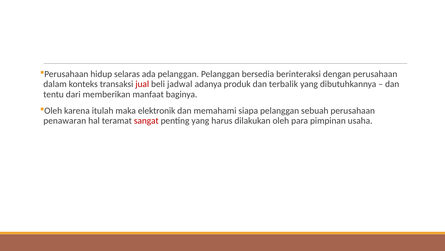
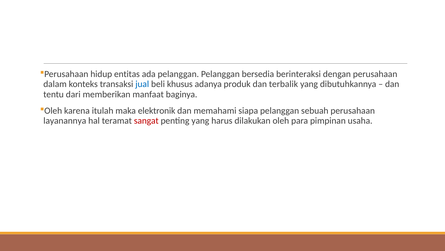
selaras: selaras -> entitas (127, 74)
jual colour: red -> blue (142, 84)
jadwal: jadwal -> khusus (180, 84)
penawaran: penawaran -> layanannya (65, 121)
